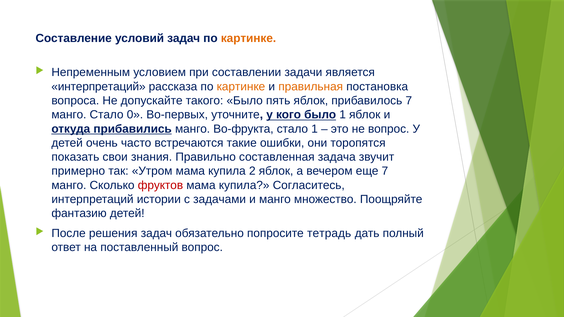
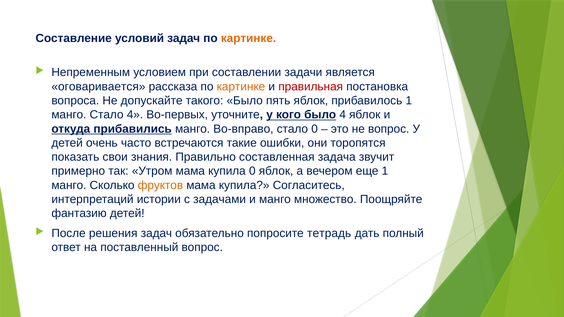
интерпретаций: интерпретаций -> оговаривается (98, 87)
правильная colour: orange -> red (311, 87)
прибавилось 7: 7 -> 1 (409, 101)
Стало 0: 0 -> 4 (135, 115)
было 1: 1 -> 4 (343, 115)
Во-фрукта: Во-фрукта -> Во-вправо (243, 129)
стало 1: 1 -> 0 (315, 129)
купила 2: 2 -> 0 (252, 171)
еще 7: 7 -> 1 (385, 171)
фруктов colour: red -> orange (160, 185)
